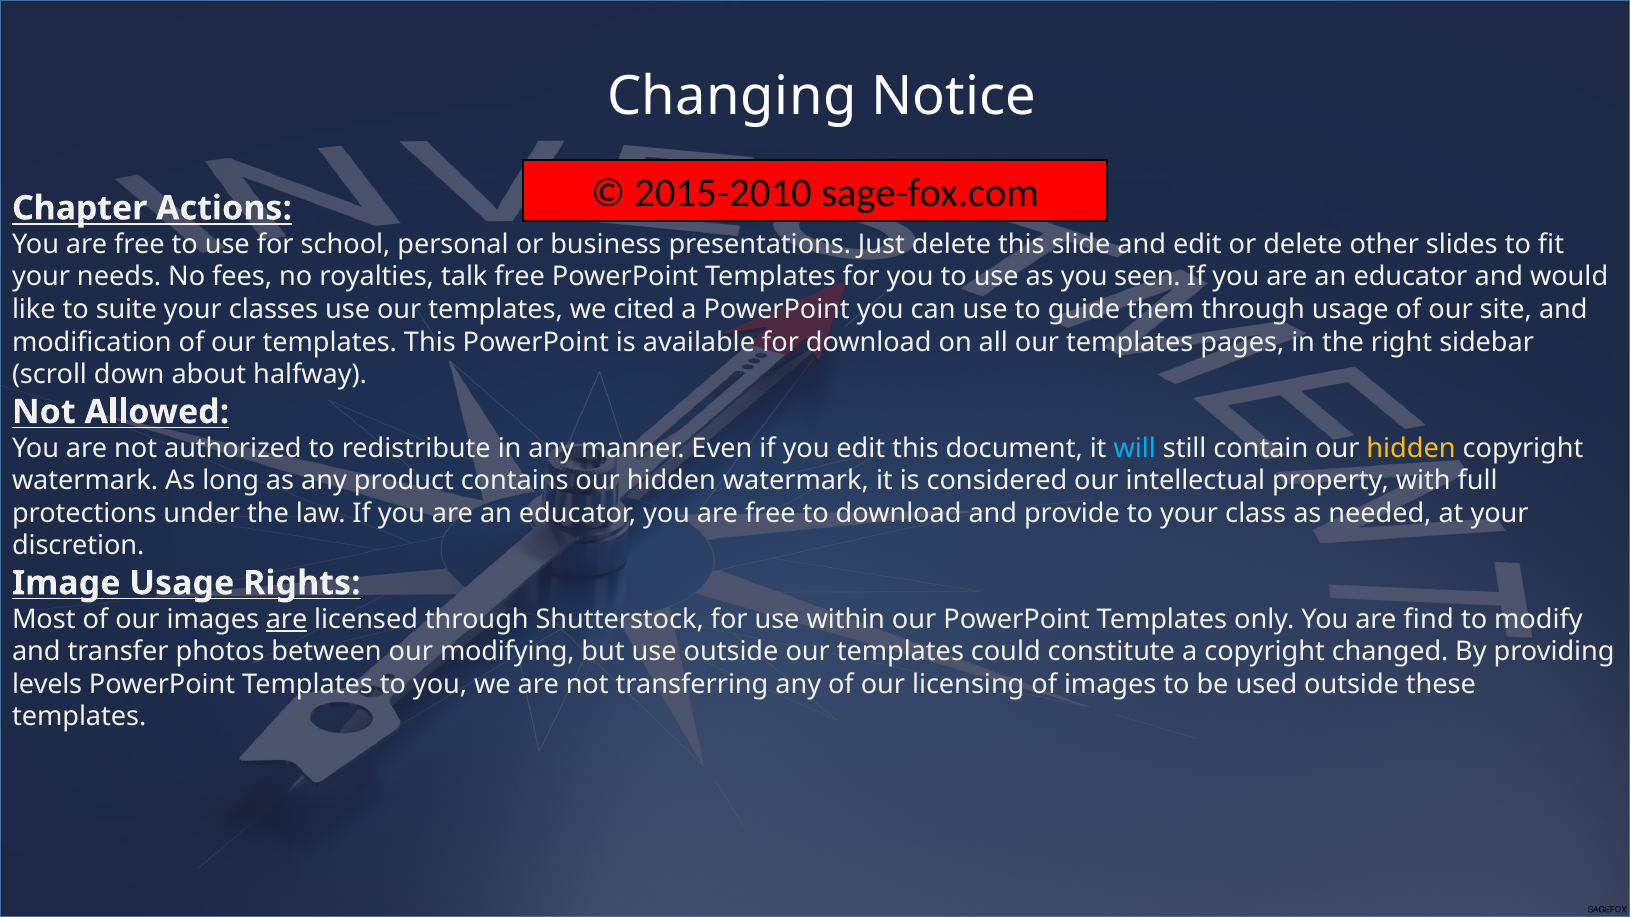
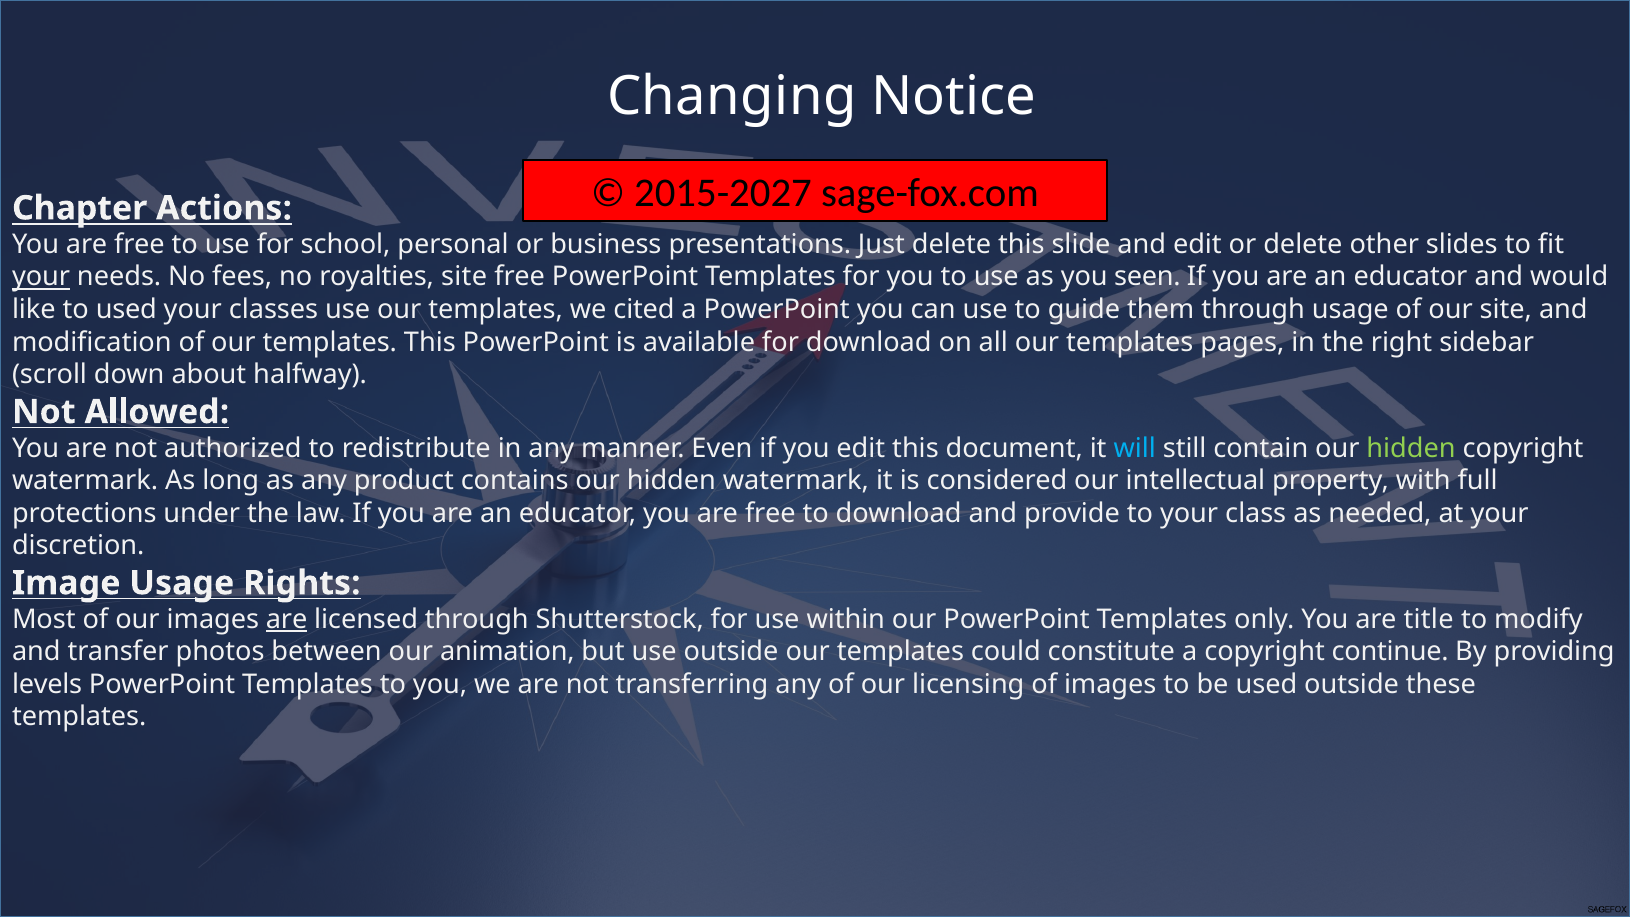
2015-2010: 2015-2010 -> 2015-2027 (723, 193)
your underline: none -> present (41, 277)
royalties talk: talk -> site (464, 277)
to suite: suite -> used (126, 310)
hidden colour: yellow -> light green (1411, 448)
find: find -> title (1429, 619)
modifying: modifying -> animation (507, 652)
changed: changed -> continue (1390, 652)
